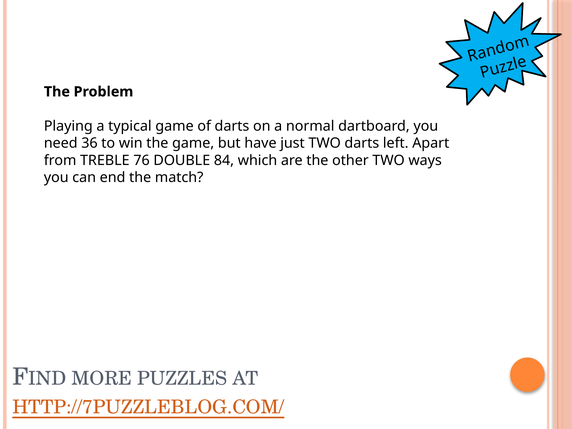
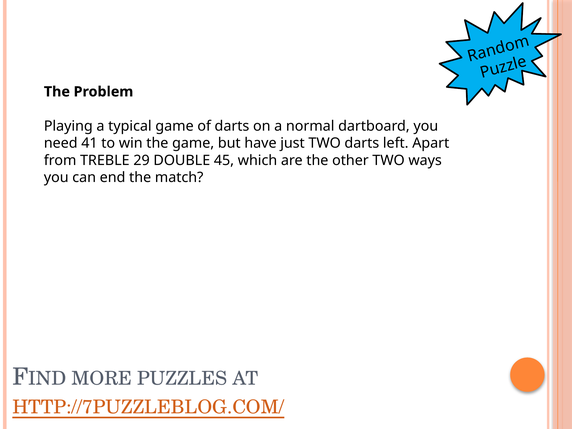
36: 36 -> 41 (89, 143)
76: 76 -> 29 (142, 160)
84: 84 -> 45 (224, 160)
